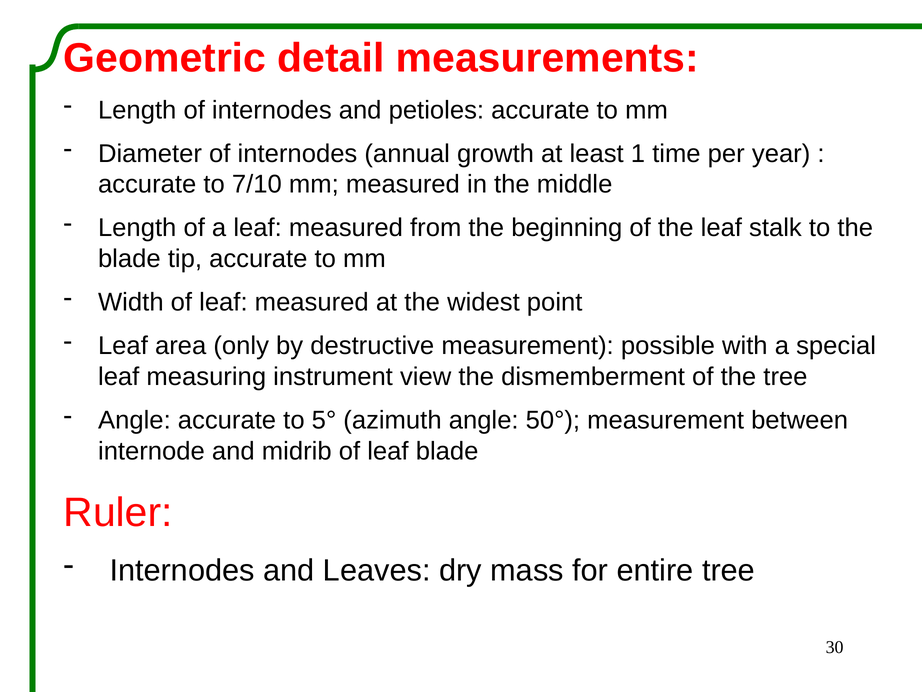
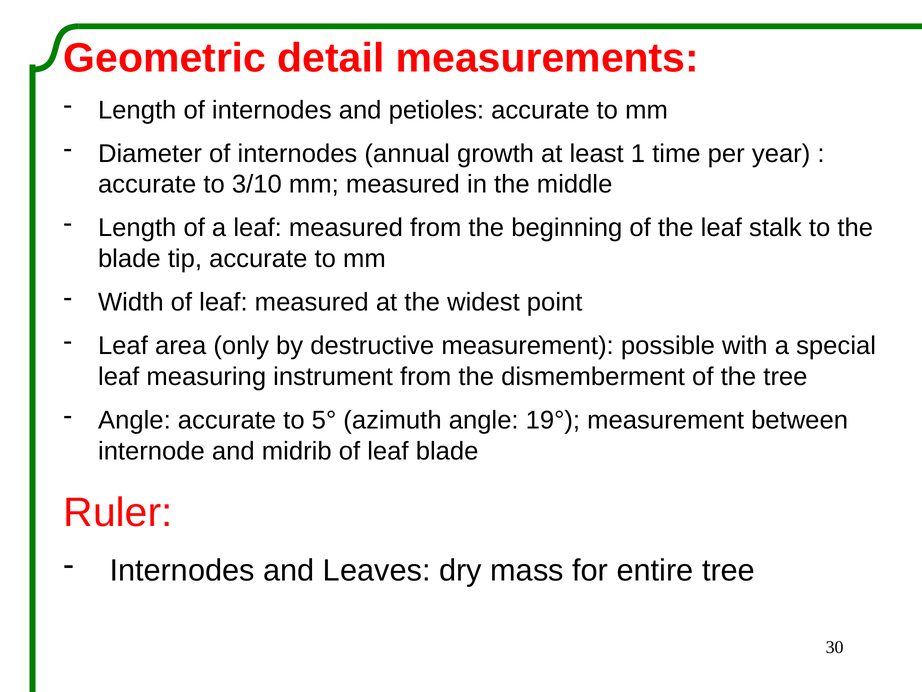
7/10: 7/10 -> 3/10 (257, 184)
instrument view: view -> from (426, 376)
50°: 50° -> 19° (553, 420)
